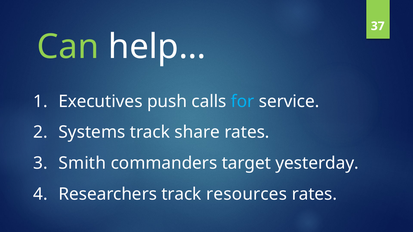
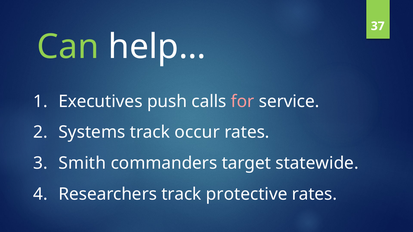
for colour: light blue -> pink (243, 101)
share: share -> occur (197, 132)
yesterday: yesterday -> statewide (317, 163)
resources: resources -> protective (247, 194)
